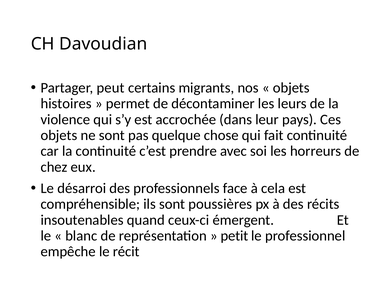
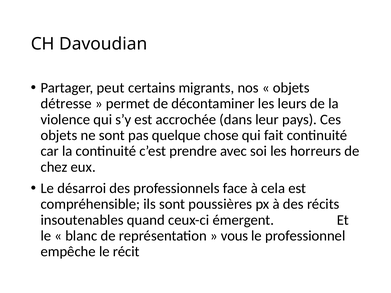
histoires: histoires -> détresse (66, 104)
petit: petit -> vous (234, 236)
